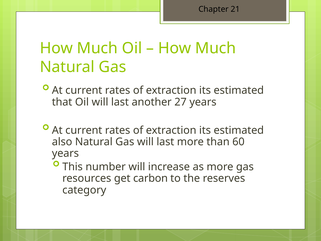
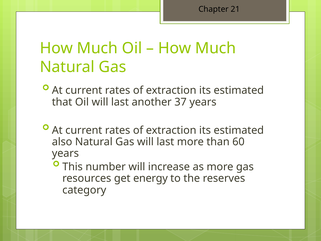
27: 27 -> 37 (181, 102)
carbon: carbon -> energy (150, 178)
